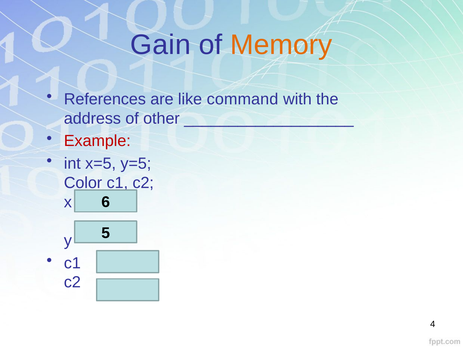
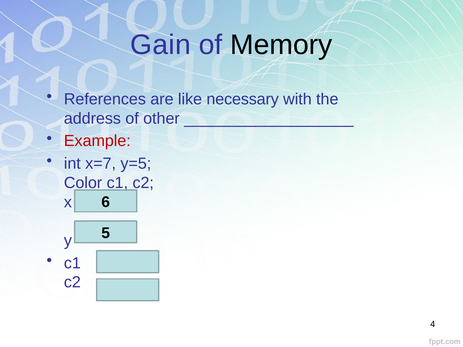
Memory colour: orange -> black (281, 45)
command: command -> necessary (243, 99)
x=5: x=5 -> x=7 (101, 164)
